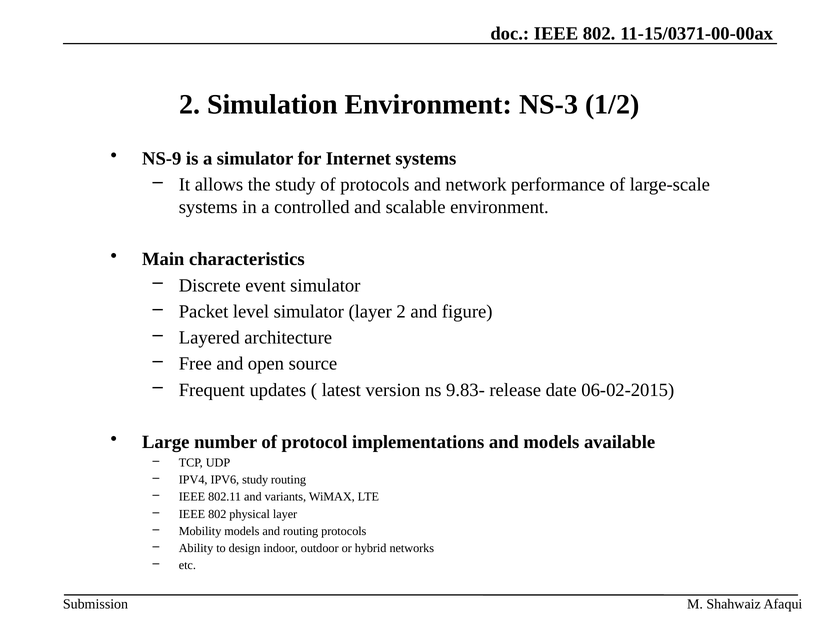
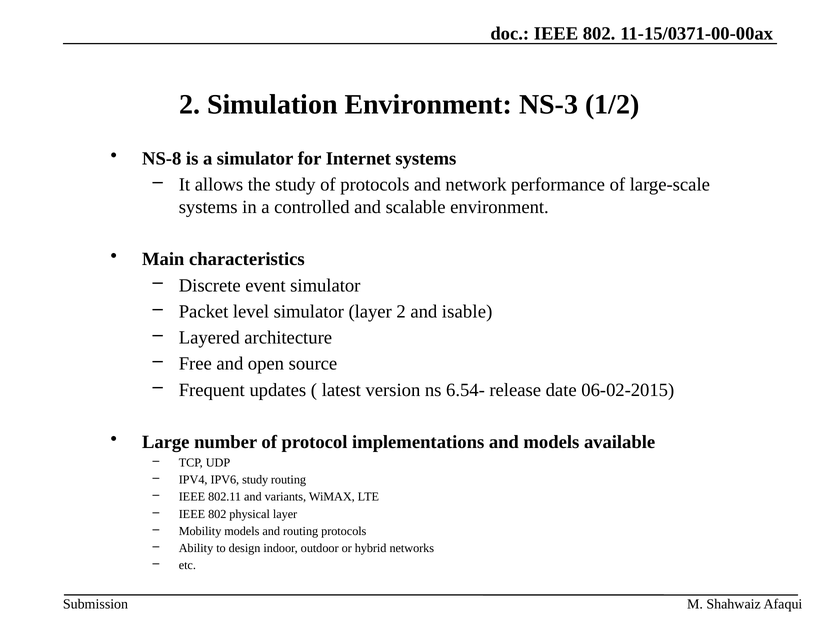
NS-9: NS-9 -> NS-8 (162, 158)
figure: figure -> isable (467, 311)
9.83-: 9.83- -> 6.54- (465, 390)
